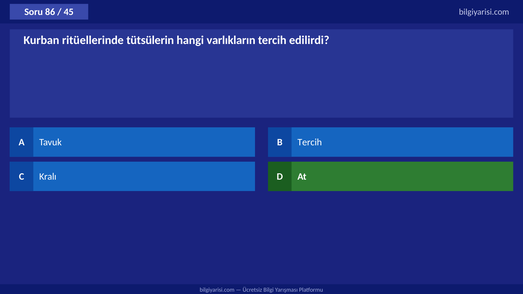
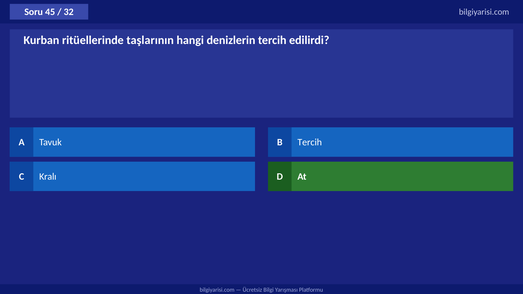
86: 86 -> 45 (50, 12)
45: 45 -> 32 (69, 12)
tütsülerin: tütsülerin -> taşlarının (150, 40)
varlıkların: varlıkların -> denizlerin (231, 40)
